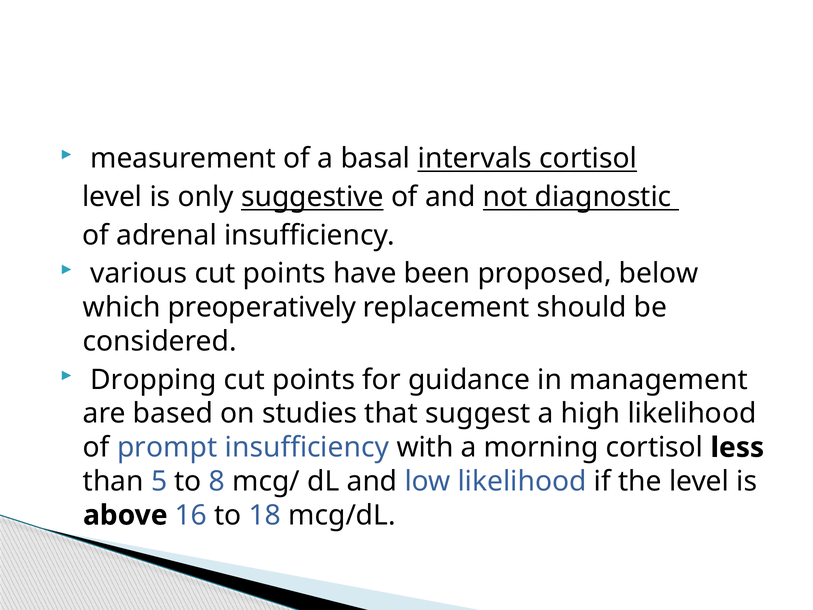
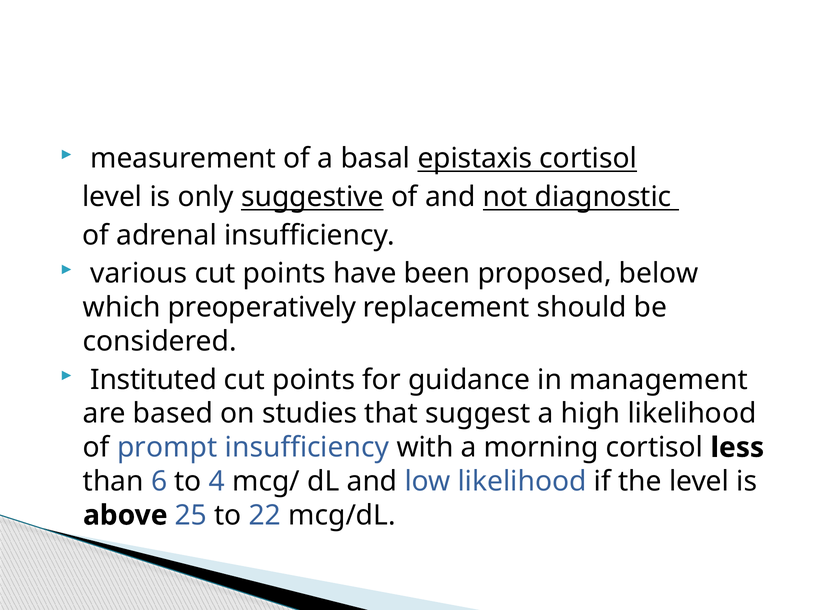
intervals: intervals -> epistaxis (475, 158)
Dropping: Dropping -> Instituted (154, 380)
5: 5 -> 6 (159, 481)
8: 8 -> 4 (217, 481)
16: 16 -> 25 (191, 515)
18: 18 -> 22 (265, 515)
